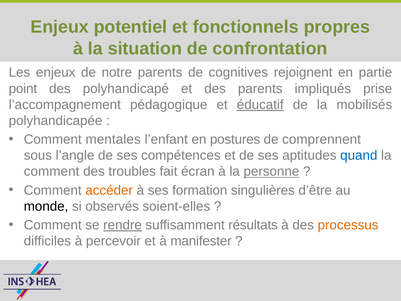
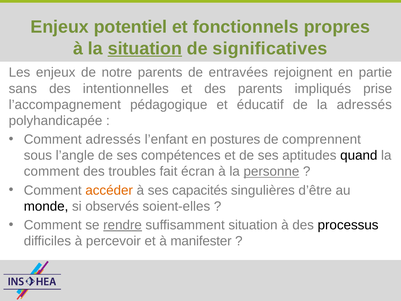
situation underline: none -> present (145, 48)
confrontation: confrontation -> significatives (270, 48)
cognitives: cognitives -> entravées (238, 73)
point: point -> sans (23, 89)
polyhandicapé: polyhandicapé -> intentionnelles (126, 89)
éducatif underline: present -> none (260, 105)
la mobilisés: mobilisés -> adressés (364, 105)
Comment mentales: mentales -> adressés (113, 139)
quand colour: blue -> black (359, 155)
formation: formation -> capacités (200, 190)
suffisamment résultats: résultats -> situation (253, 225)
processus colour: orange -> black (348, 225)
